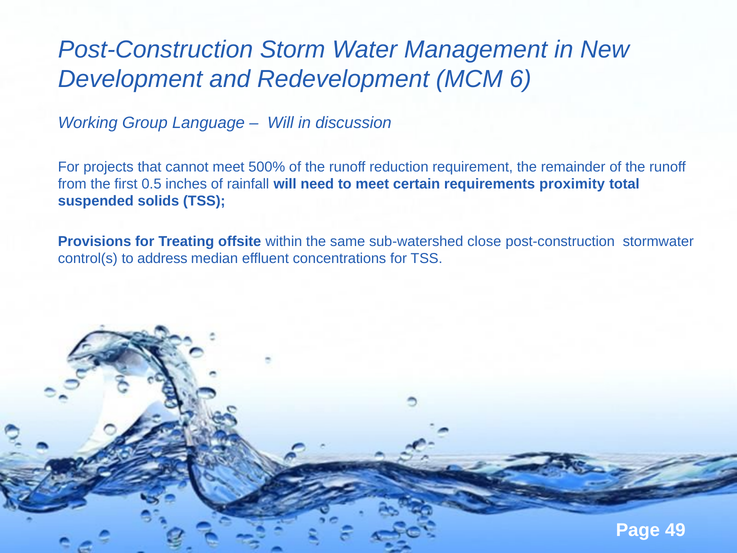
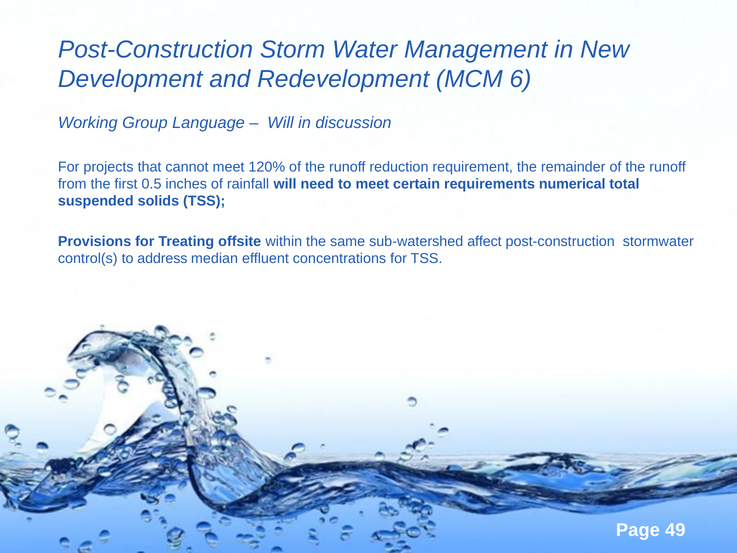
500%: 500% -> 120% (267, 167)
proximity: proximity -> numerical (572, 184)
close: close -> affect (484, 241)
